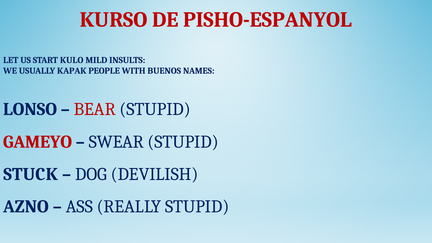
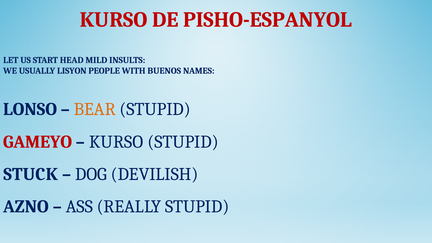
KULO: KULO -> HEAD (72, 60)
KAPAK: KAPAK -> LISYON (72, 71)
BEAR colour: red -> orange (95, 109)
SWEAR: SWEAR -> KURSO (116, 142)
